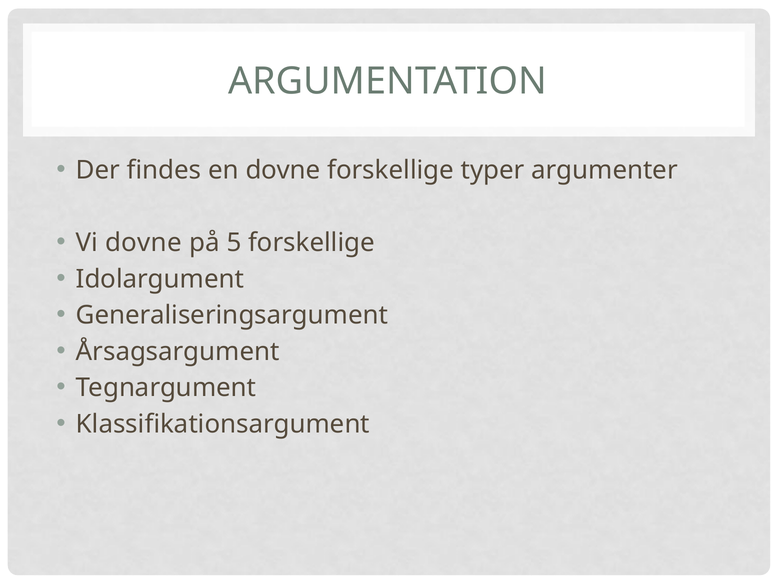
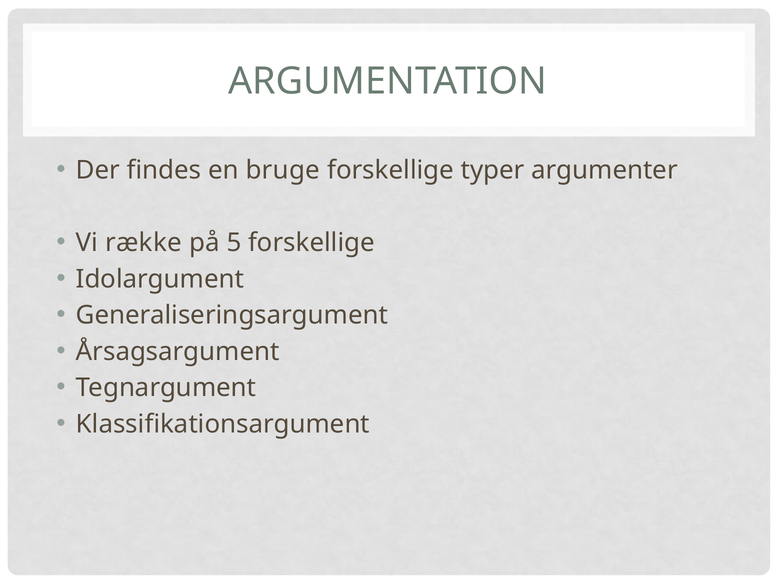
en dovne: dovne -> bruge (283, 170)
Vi dovne: dovne -> række (144, 243)
